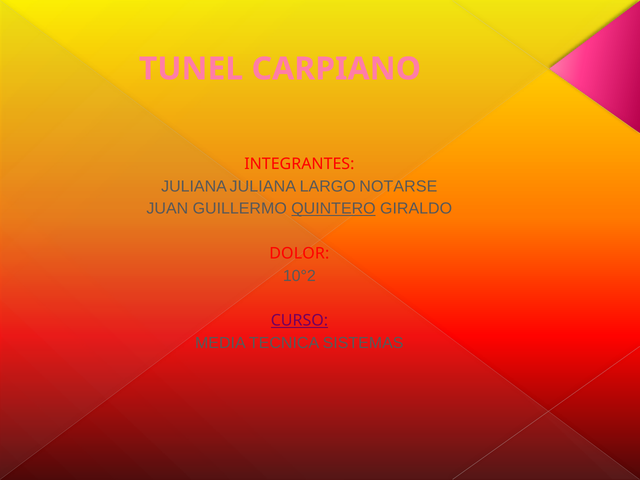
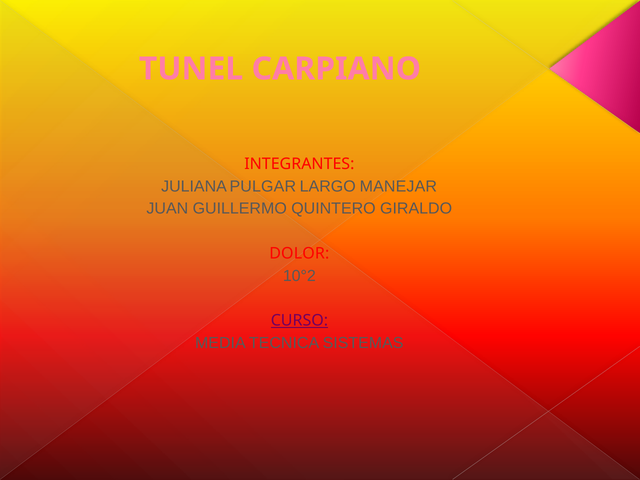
JULIANA JULIANA: JULIANA -> PULGAR (263, 186)
NOTARSE: NOTARSE -> MANEJAR (398, 186)
QUINTERO underline: present -> none (333, 209)
